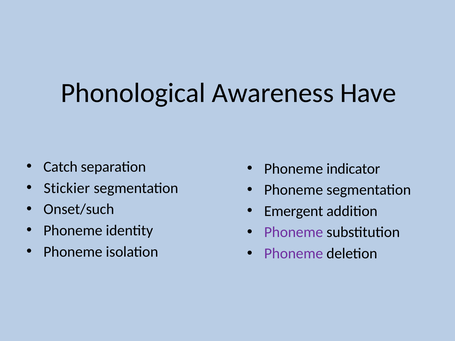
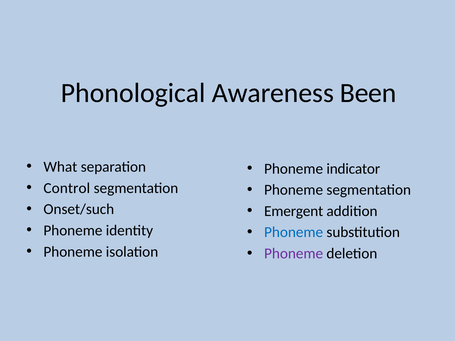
Have: Have -> Been (368, 93)
Catch: Catch -> What (60, 167)
Stickier: Stickier -> Control (67, 188)
Phoneme colour: purple -> blue (294, 232)
